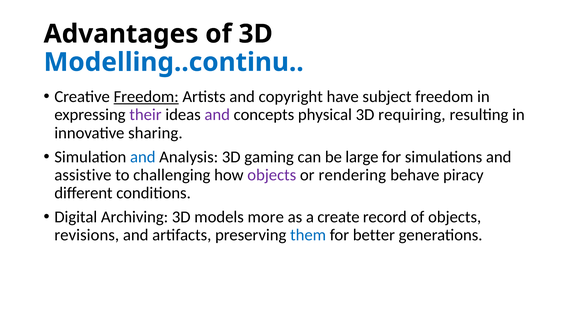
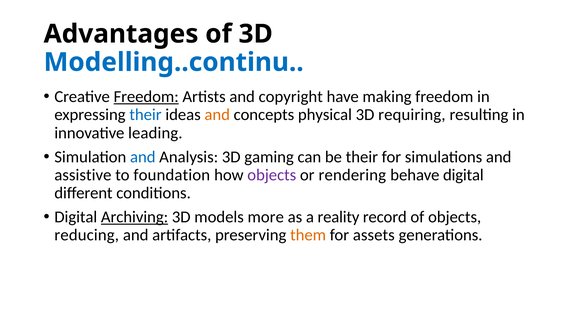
subject: subject -> making (387, 97)
their colour: purple -> blue (145, 115)
and colour: purple -> orange (217, 115)
sharing: sharing -> leading (155, 133)
be large: large -> their (362, 157)
challenging: challenging -> foundation (172, 175)
behave piracy: piracy -> digital (463, 175)
Archiving underline: none -> present (135, 217)
create: create -> reality (338, 217)
revisions: revisions -> reducing (87, 235)
them colour: blue -> orange (308, 235)
better: better -> assets (374, 235)
